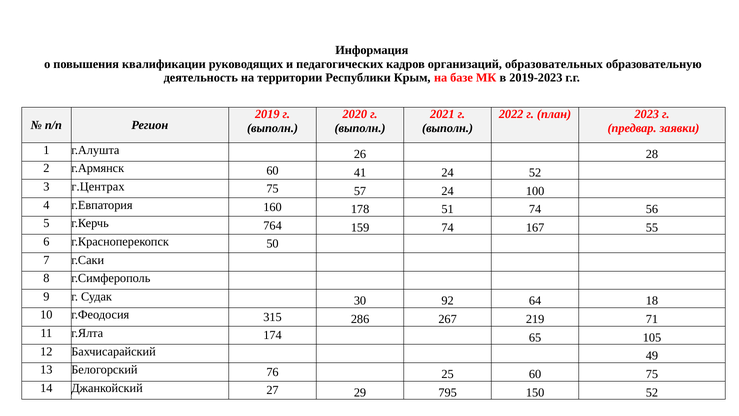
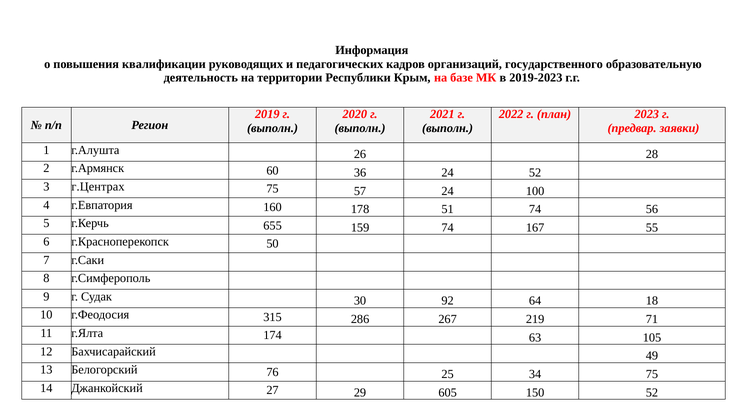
образовательных: образовательных -> государственного (554, 64)
41: 41 -> 36 (360, 173)
764: 764 -> 655 (273, 225)
65: 65 -> 63 (535, 337)
25 60: 60 -> 34 (535, 374)
795: 795 -> 605 (448, 392)
